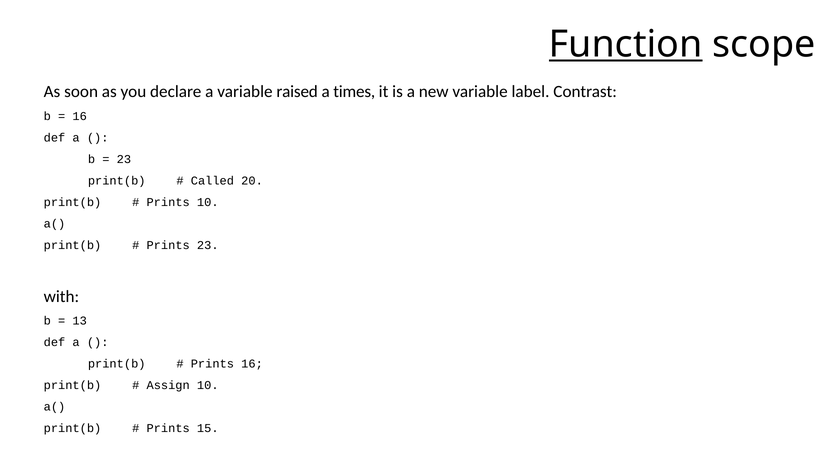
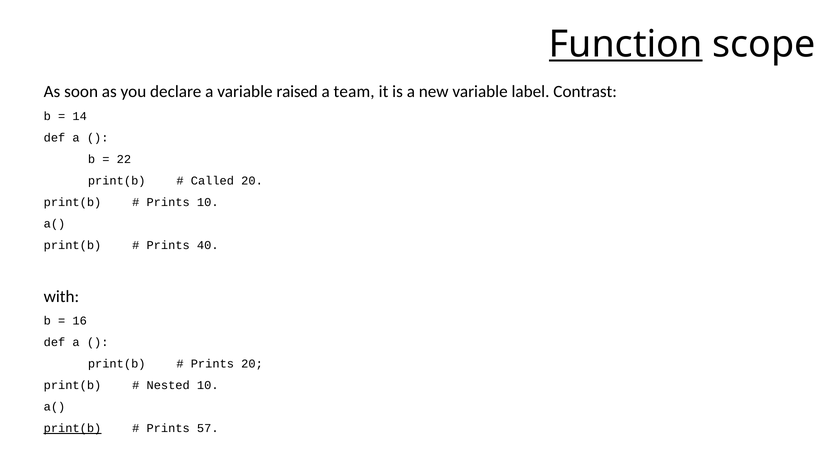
times: times -> team (354, 92)
16: 16 -> 14 (80, 116)
23: 23 -> 22 (124, 159)
Prints 23: 23 -> 40 (208, 245)
13: 13 -> 16 (80, 321)
Prints 16: 16 -> 20 (252, 364)
Assign: Assign -> Nested (168, 386)
print(b underline: none -> present (73, 429)
15: 15 -> 57 (208, 429)
